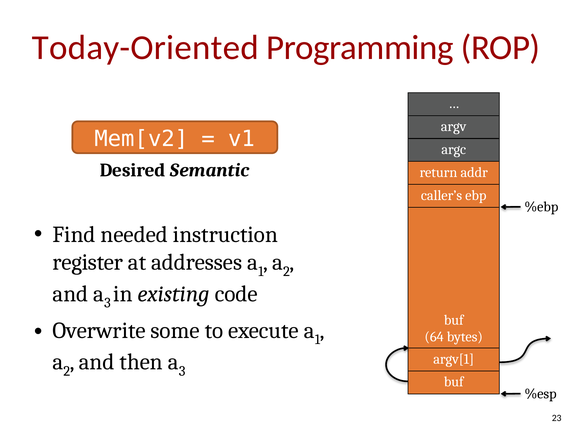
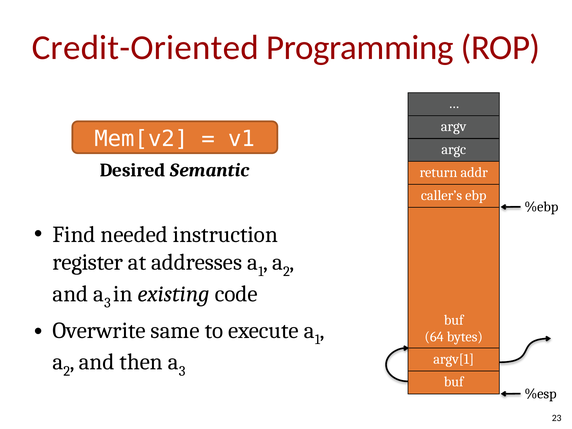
Today-Oriented: Today-Oriented -> Credit-Oriented (145, 48)
some: some -> same (175, 331)
